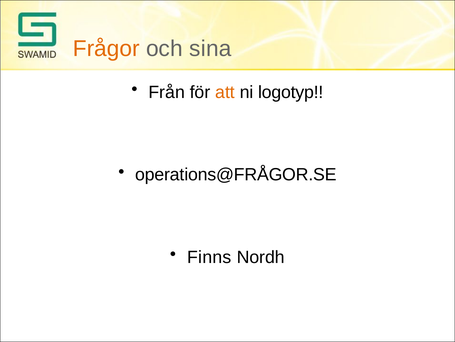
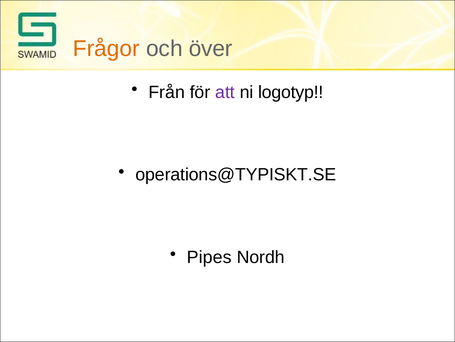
sina: sina -> över (211, 49)
att colour: orange -> purple (225, 92)
operations@FRÅGOR.SE: operations@FRÅGOR.SE -> operations@TYPISKT.SE (236, 174)
Finns: Finns -> Pipes (209, 257)
